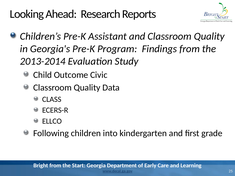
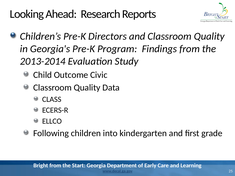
Assistant: Assistant -> Directors (108, 36)
